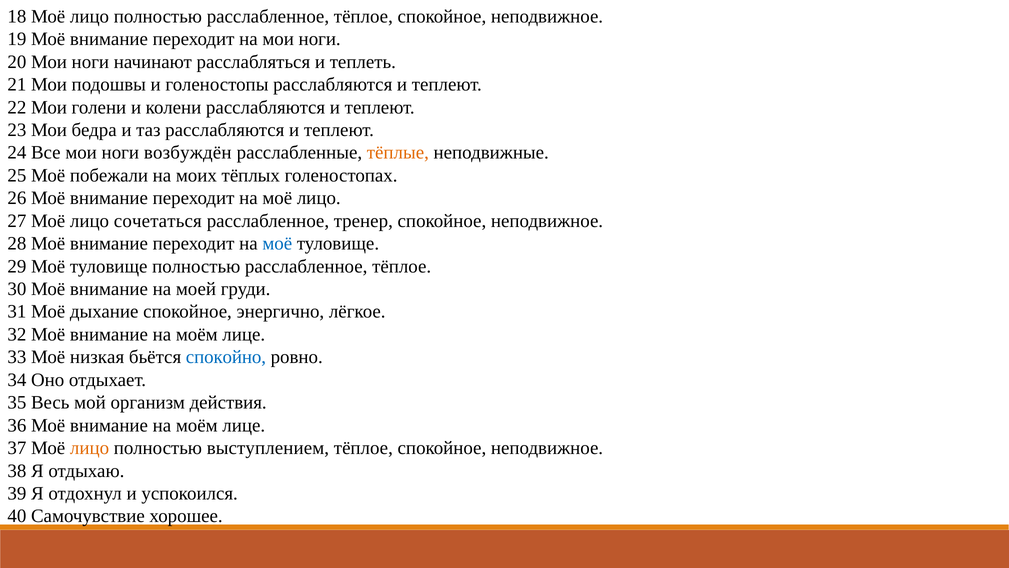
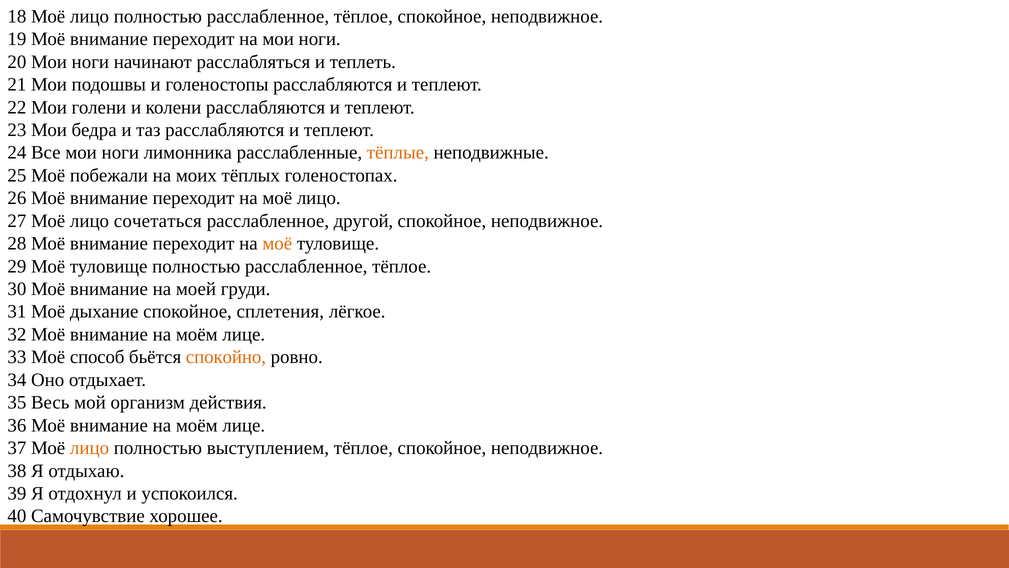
возбуждён: возбуждён -> лимонника (188, 153)
тренер: тренер -> другой (363, 221)
моё colour: blue -> orange (277, 243)
энергично: энергично -> сплетения (280, 311)
низкая: низкая -> способ (97, 357)
спокойно colour: blue -> orange (226, 357)
